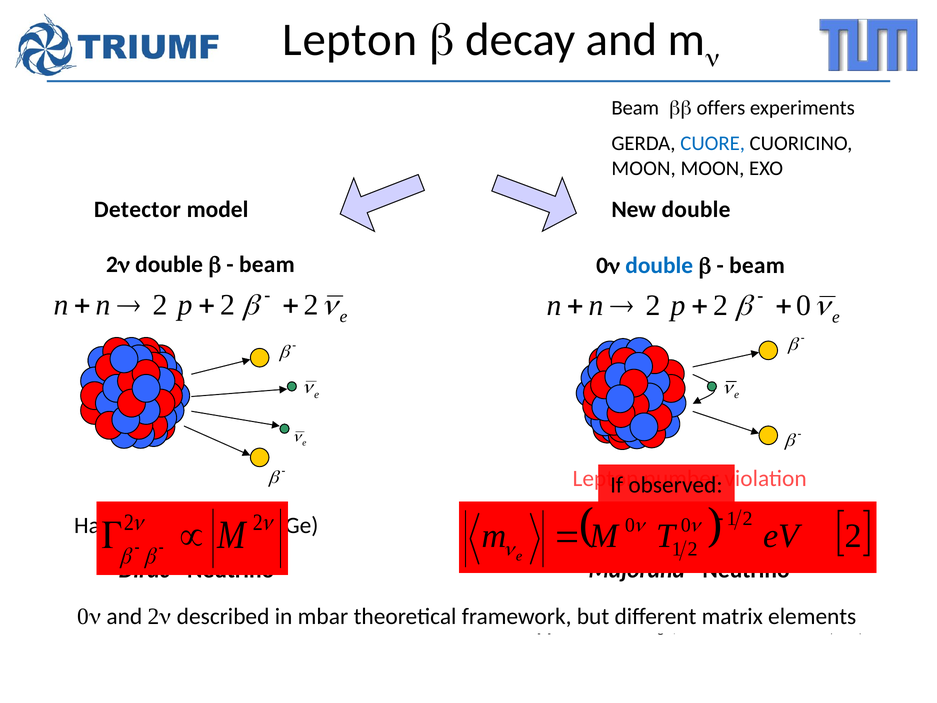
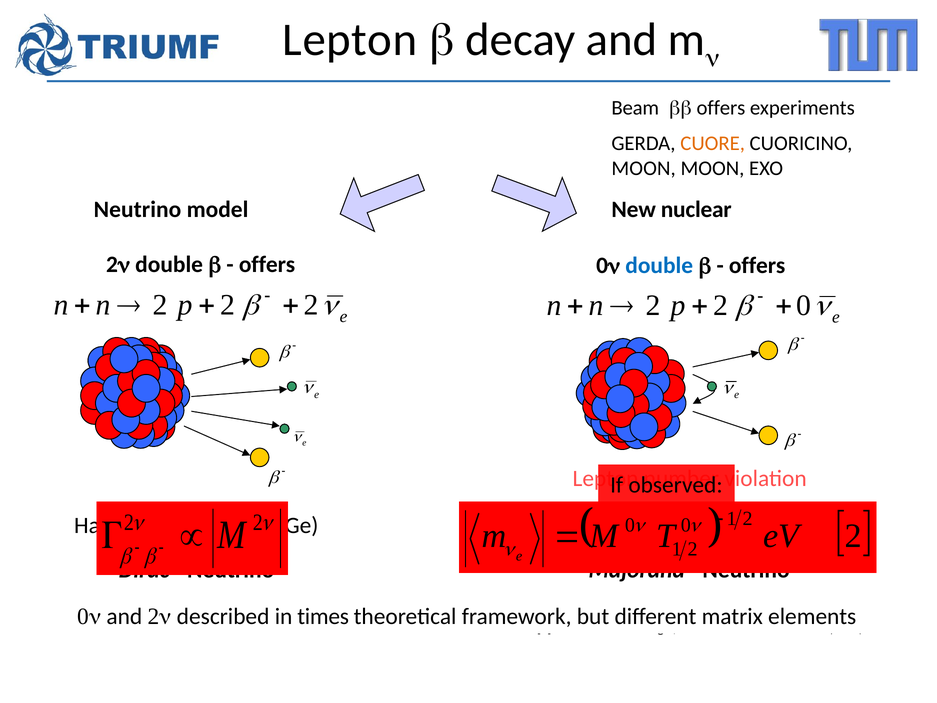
CUORE colour: blue -> orange (713, 143)
Detector: Detector -> Neutrino (137, 209)
New double: double -> nuclear (696, 209)
beam: beam -> offers (267, 264)
beam: beam -> offers (757, 266)
mbar: mbar -> times (323, 616)
